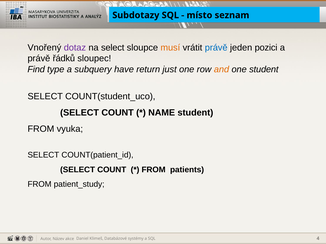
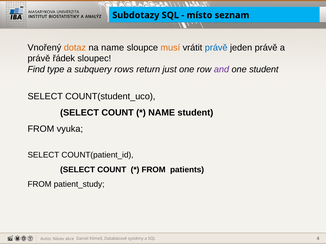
dotaz colour: purple -> orange (75, 48)
na select: select -> name (113, 48)
jeden pozici: pozici -> právě (266, 48)
řádků: řádků -> řádek (64, 59)
have: have -> rows (124, 69)
and colour: orange -> purple (221, 69)
